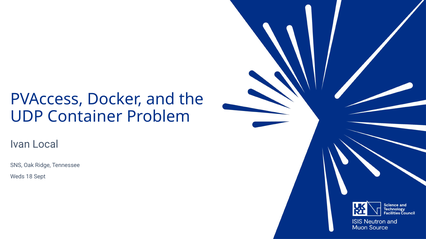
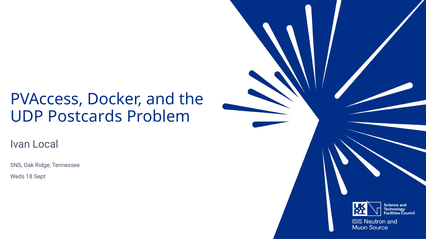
Container: Container -> Postcards (85, 117)
